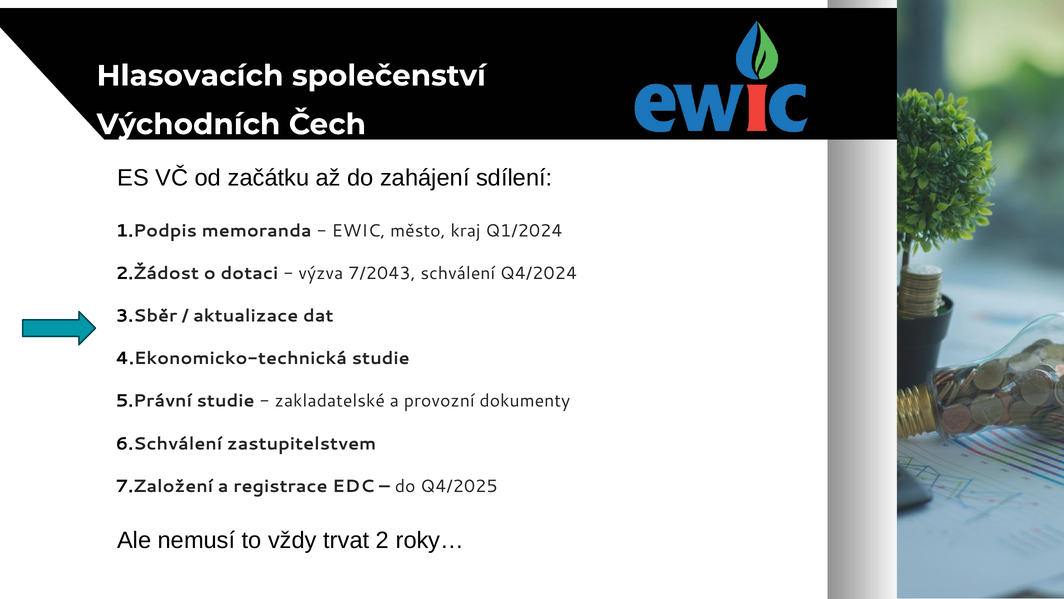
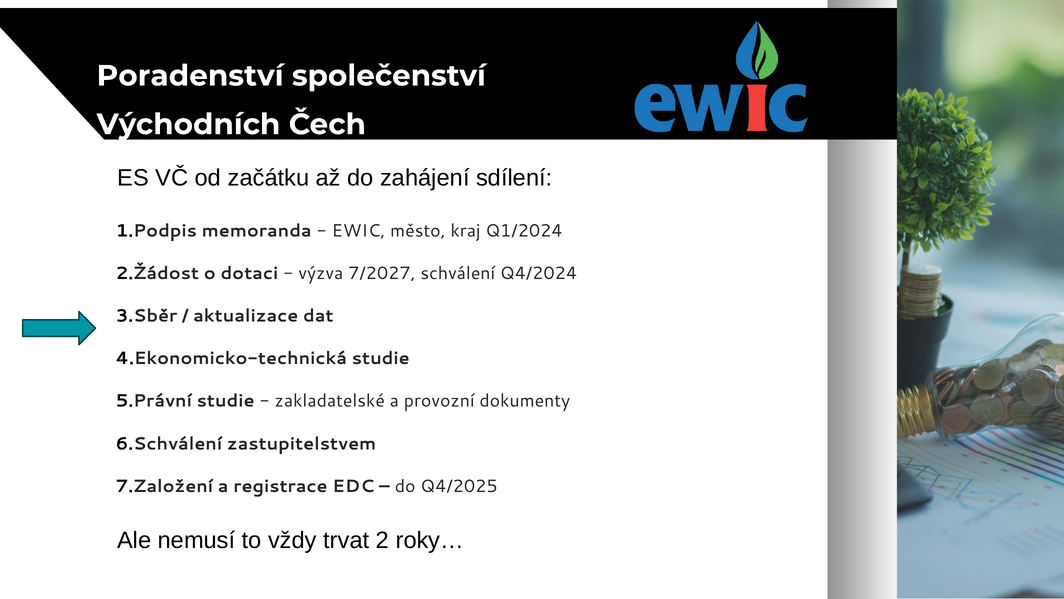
Hlasovacích: Hlasovacích -> Poradenství (190, 76)
7/2043: 7/2043 -> 7/2027 (382, 273)
